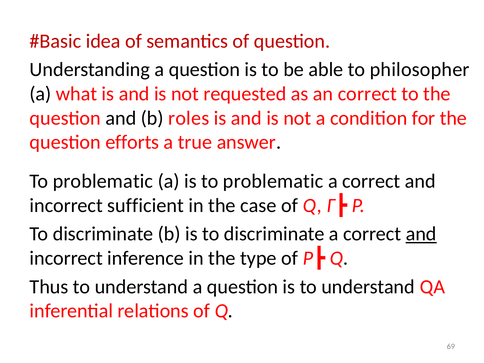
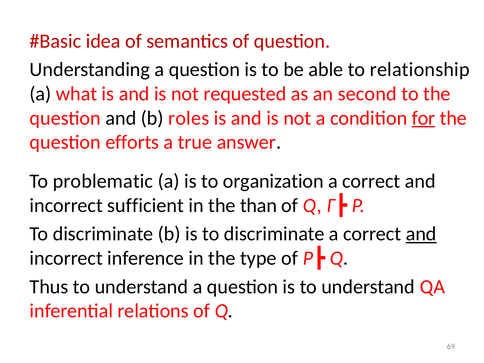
philosopher: philosopher -> relationship (420, 70)
an correct: correct -> second (367, 94)
for underline: none -> present (424, 118)
is to problematic: problematic -> organization (273, 181)
case: case -> than (259, 205)
